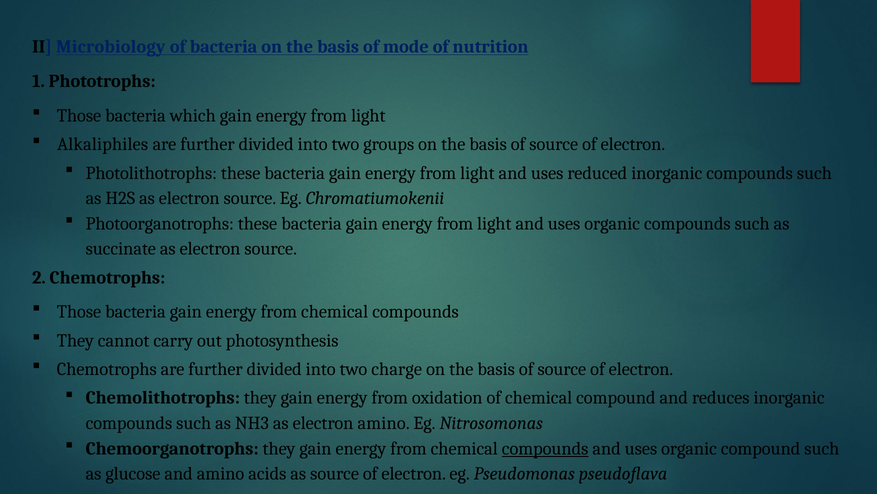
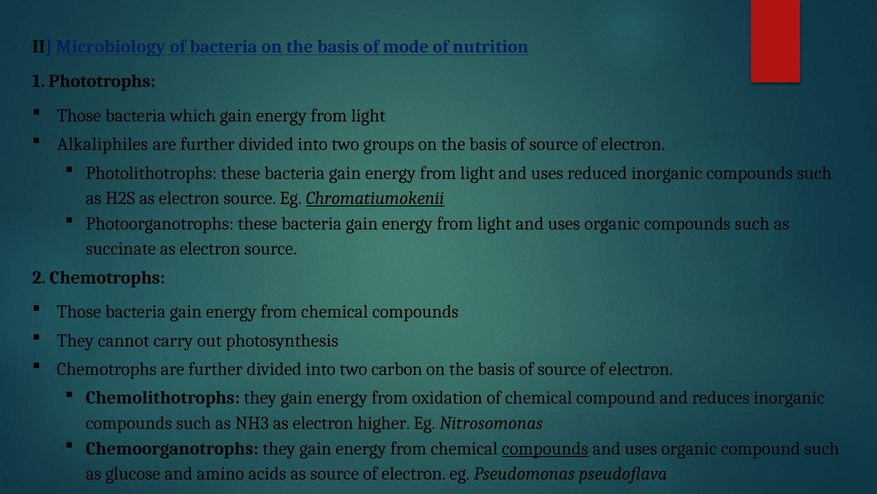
Chromatiumokenii underline: none -> present (375, 198)
charge: charge -> carbon (397, 369)
electron amino: amino -> higher (384, 423)
